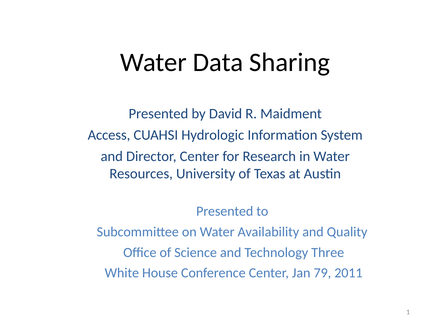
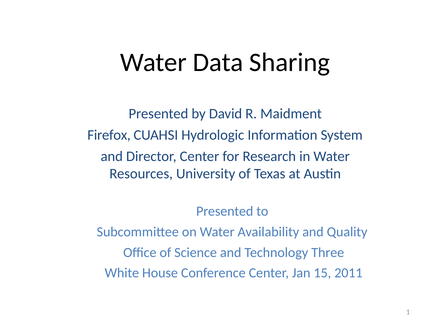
Access: Access -> Firefox (109, 135)
79: 79 -> 15 (322, 273)
